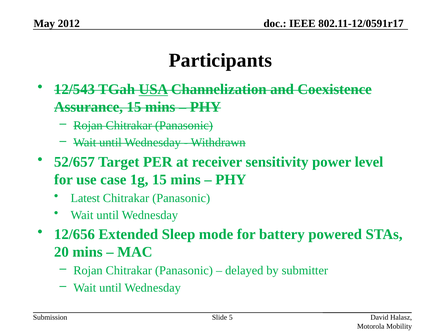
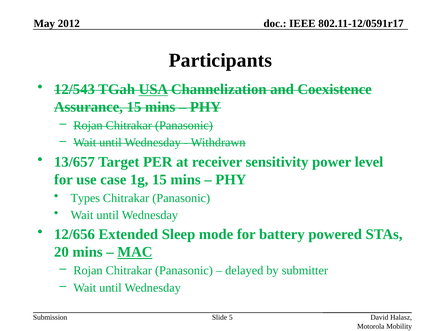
52/657: 52/657 -> 13/657 (74, 162)
Latest: Latest -> Types (85, 198)
MAC underline: none -> present (135, 252)
